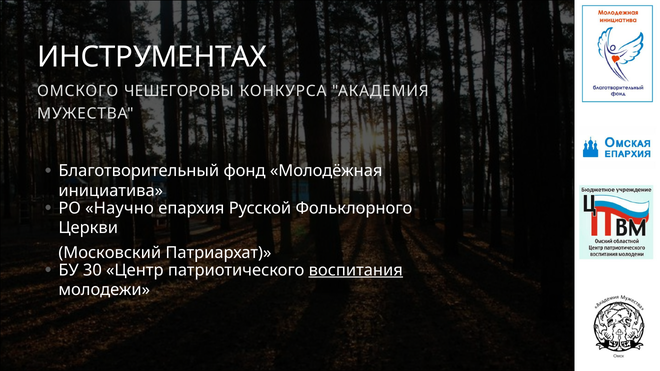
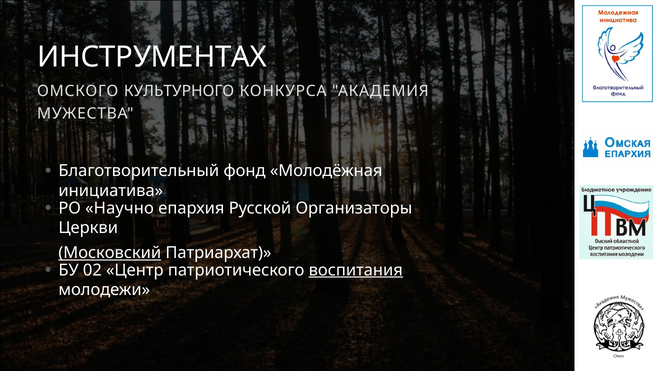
ЧЕШЕГОРОВЫ: ЧЕШЕГОРОВЫ -> КУЛЬТУРНОГО (179, 91)
Фольклорного: Фольклорного -> Организаторы (354, 208)
Московский underline: none -> present (110, 253)
30: 30 -> 02 (92, 270)
